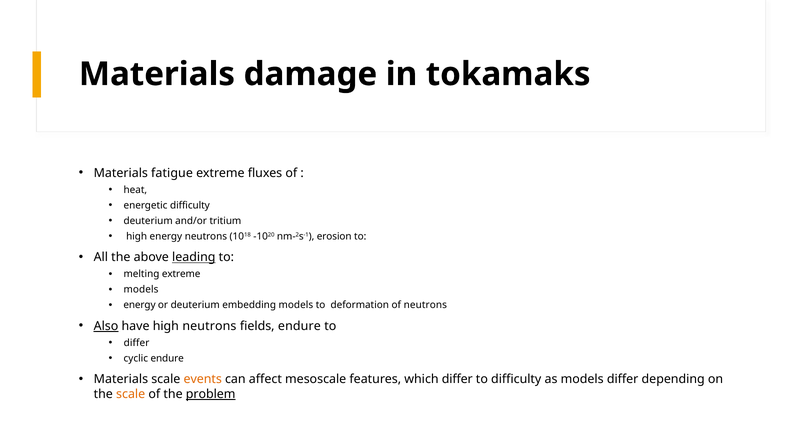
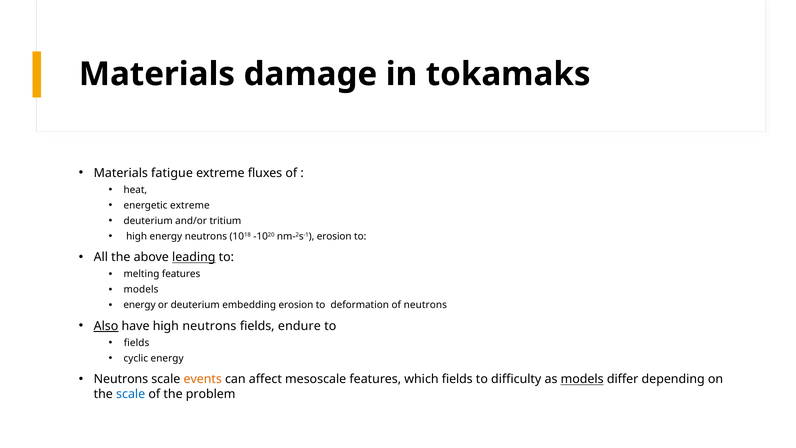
energetic difficulty: difficulty -> extreme (190, 205)
melting extreme: extreme -> features (181, 274)
embedding models: models -> erosion (296, 305)
differ: differ -> fields (137, 343)
cyclic endure: endure -> energy (167, 358)
Materials: Materials -> Neutrons (121, 379)
which differ: differ -> fields (457, 379)
models underline: none -> present (582, 379)
scale colour: orange -> blue (131, 394)
problem underline: present -> none (211, 394)
